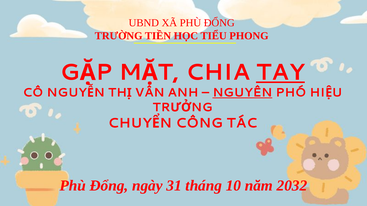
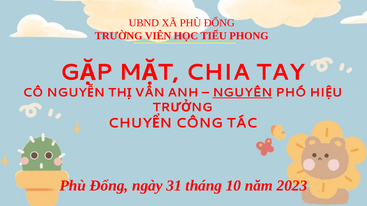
TIỀN: TIỀN -> VIÊN (158, 36)
TAY underline: present -> none (280, 73)
2032: 2032 -> 2023 (292, 186)
